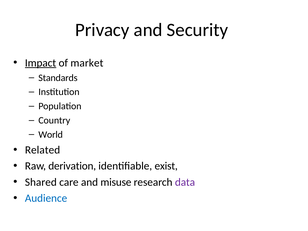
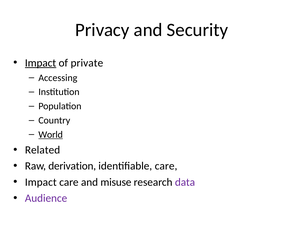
market: market -> private (87, 63)
Standards: Standards -> Accessing (58, 78)
World underline: none -> present (51, 135)
identifiable exist: exist -> care (166, 166)
Shared: Shared -> Impact (41, 182)
Audience colour: blue -> purple (46, 198)
